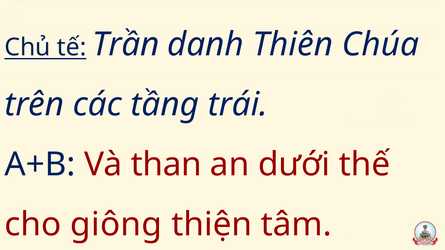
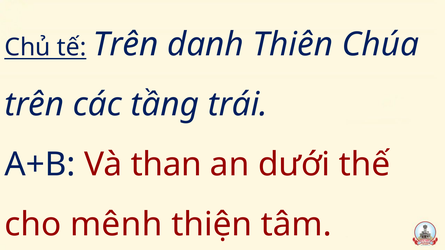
tế Trần: Trần -> Trên (126, 45)
giông: giông -> mênh (116, 225)
